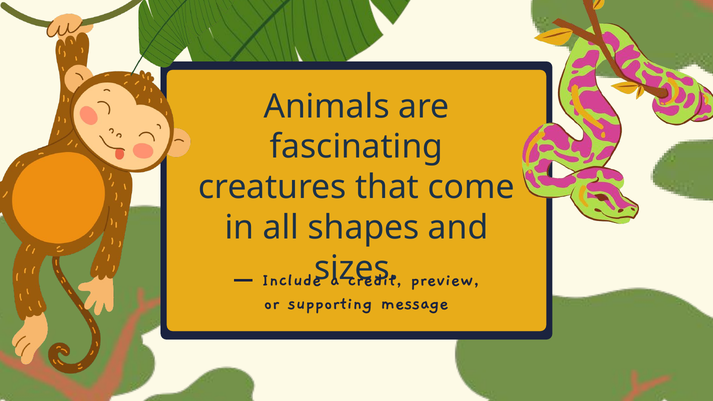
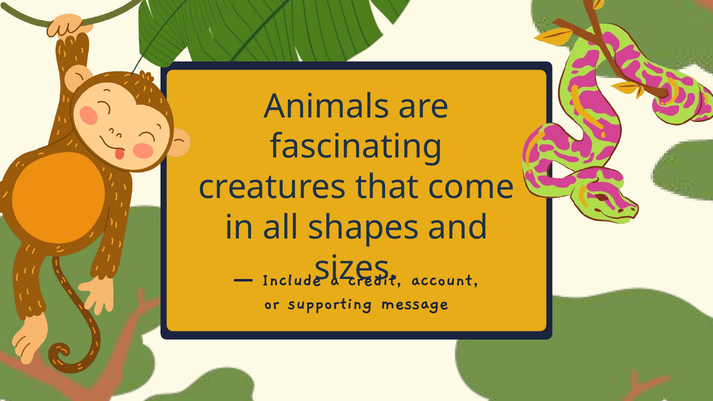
preview: preview -> account (445, 279)
